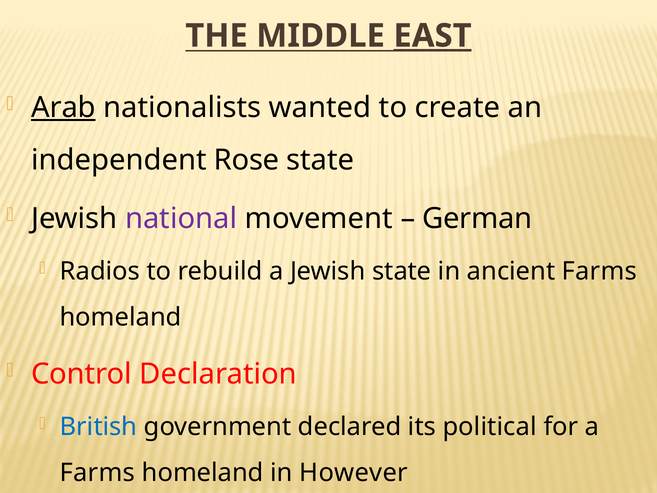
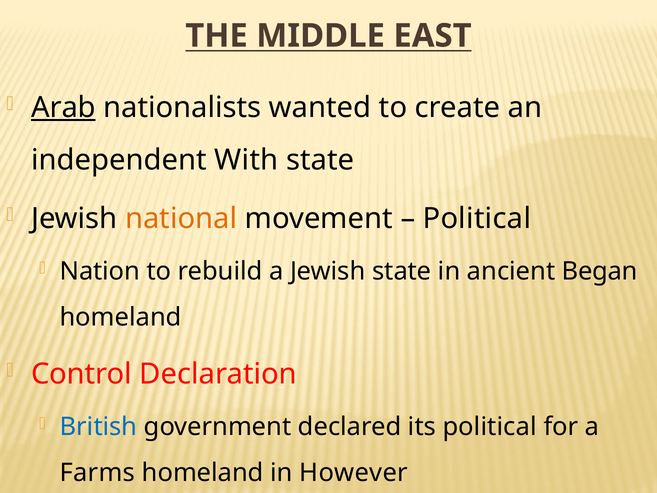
EAST underline: present -> none (432, 36)
Rose: Rose -> With (246, 160)
national colour: purple -> orange (181, 218)
German: German -> Political (477, 218)
Radios: Radios -> Nation (100, 271)
ancient Farms: Farms -> Began (600, 271)
